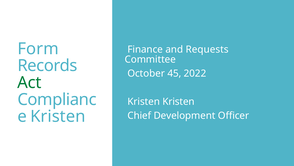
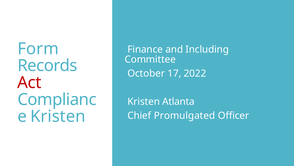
Requests: Requests -> Including (207, 49)
45: 45 -> 17 (174, 73)
Act colour: green -> red (29, 82)
Kristen Kristen: Kristen -> Atlanta (178, 101)
Development: Development -> Promulgated (184, 115)
